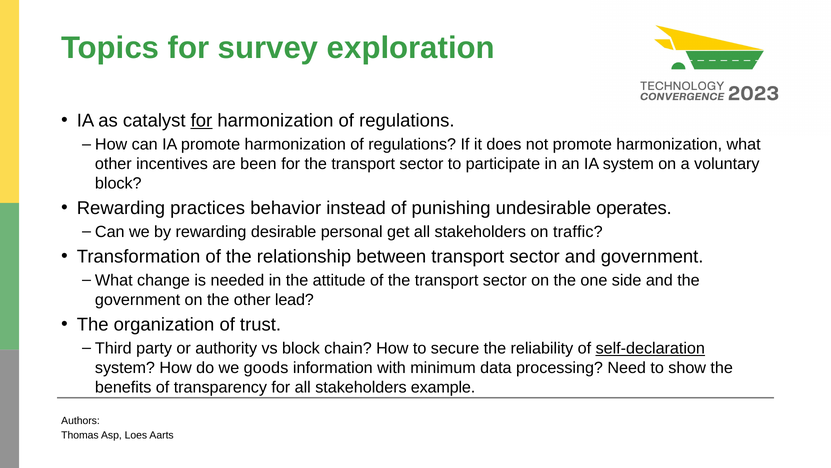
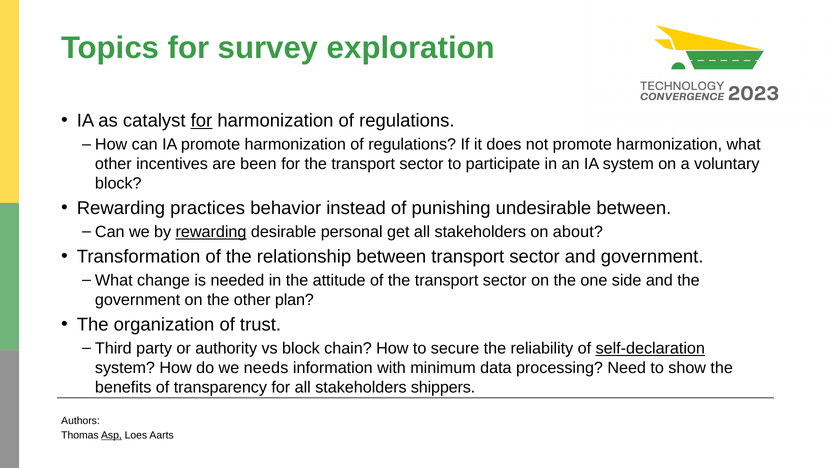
undesirable operates: operates -> between (634, 208)
rewarding underline: none -> present (211, 232)
traffic: traffic -> about (578, 232)
lead: lead -> plan (294, 300)
goods: goods -> needs (266, 368)
example: example -> shippers (443, 387)
Asp underline: none -> present (111, 435)
